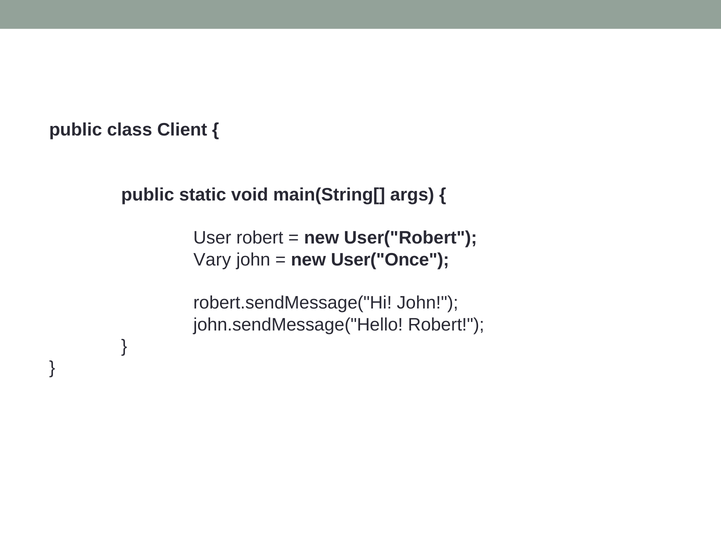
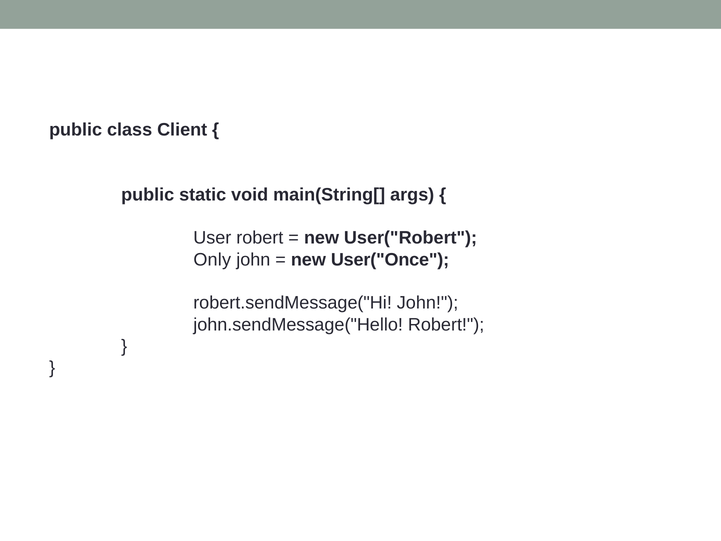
Vary: Vary -> Only (212, 260)
